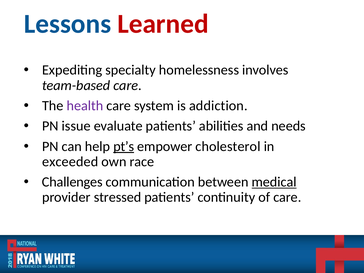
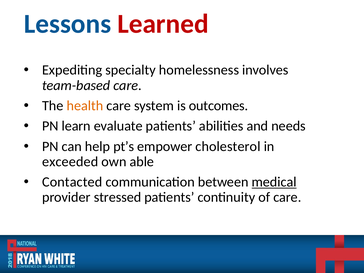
health colour: purple -> orange (85, 106)
addiction: addiction -> outcomes (218, 106)
issue: issue -> learn (76, 126)
pt’s underline: present -> none (124, 146)
race: race -> able (142, 162)
Challenges: Challenges -> Contacted (72, 182)
